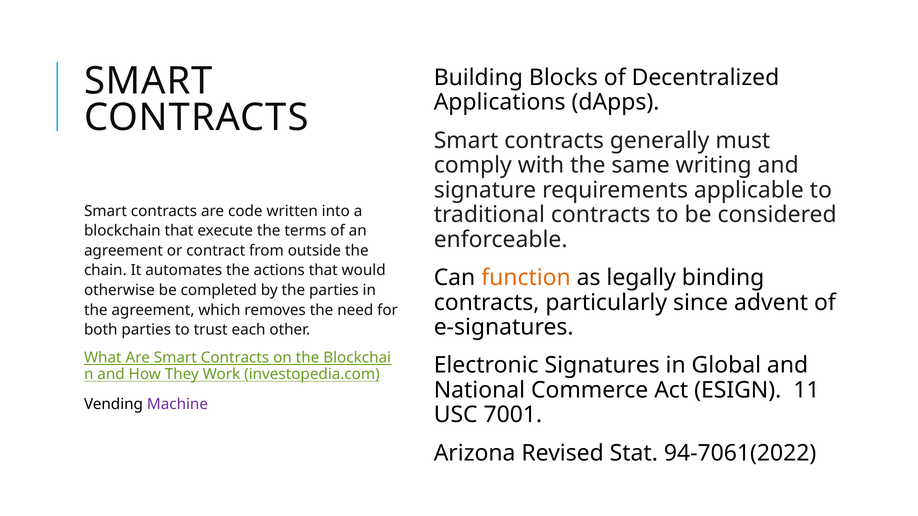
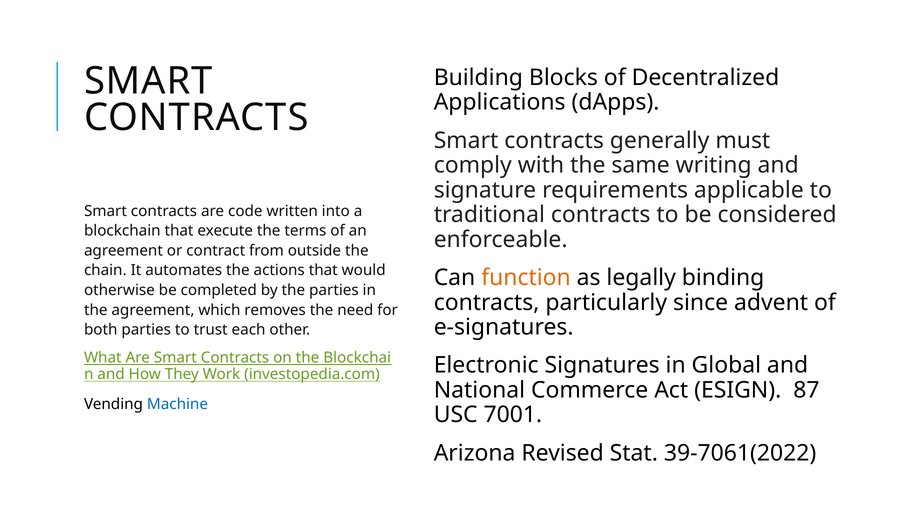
11: 11 -> 87 (806, 390)
Machine colour: purple -> blue (177, 405)
94-7061(2022: 94-7061(2022 -> 39-7061(2022 (740, 453)
